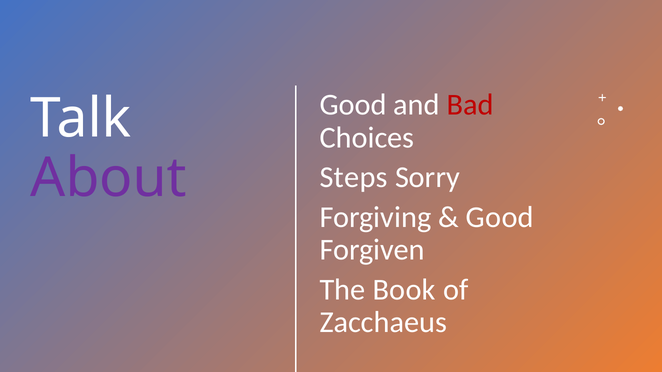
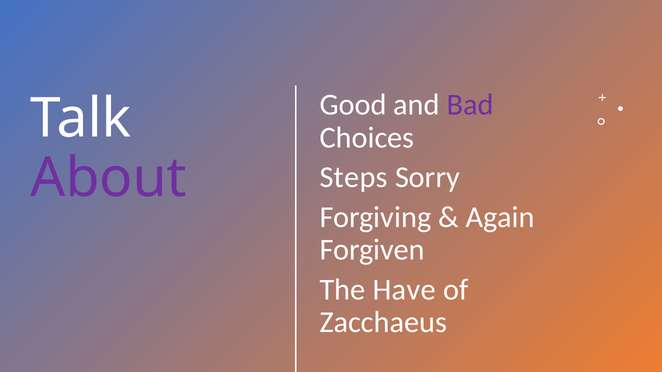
Bad colour: red -> purple (470, 105)
Good: Good -> Again (500, 217)
Book: Book -> Have (404, 290)
